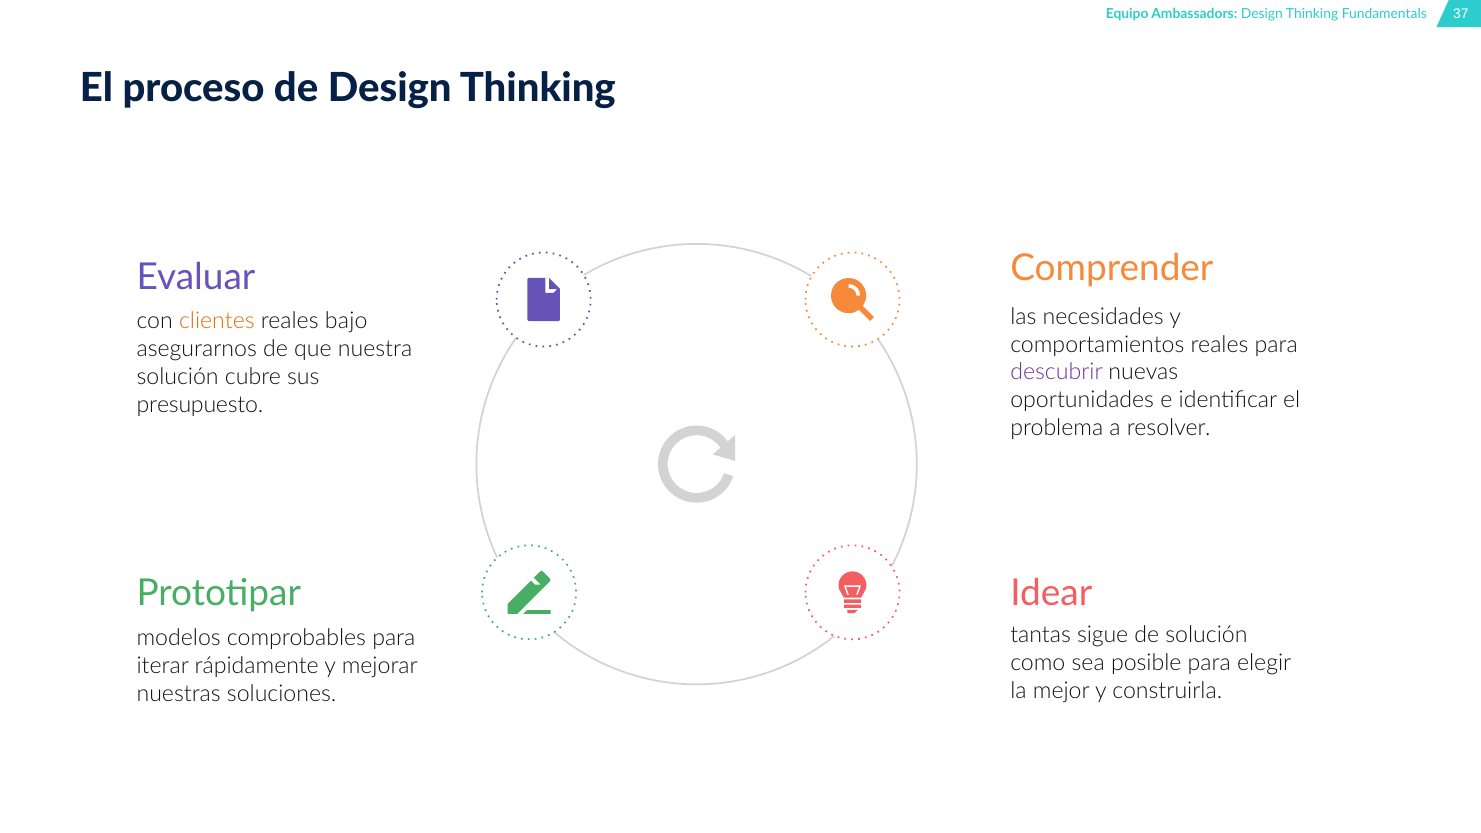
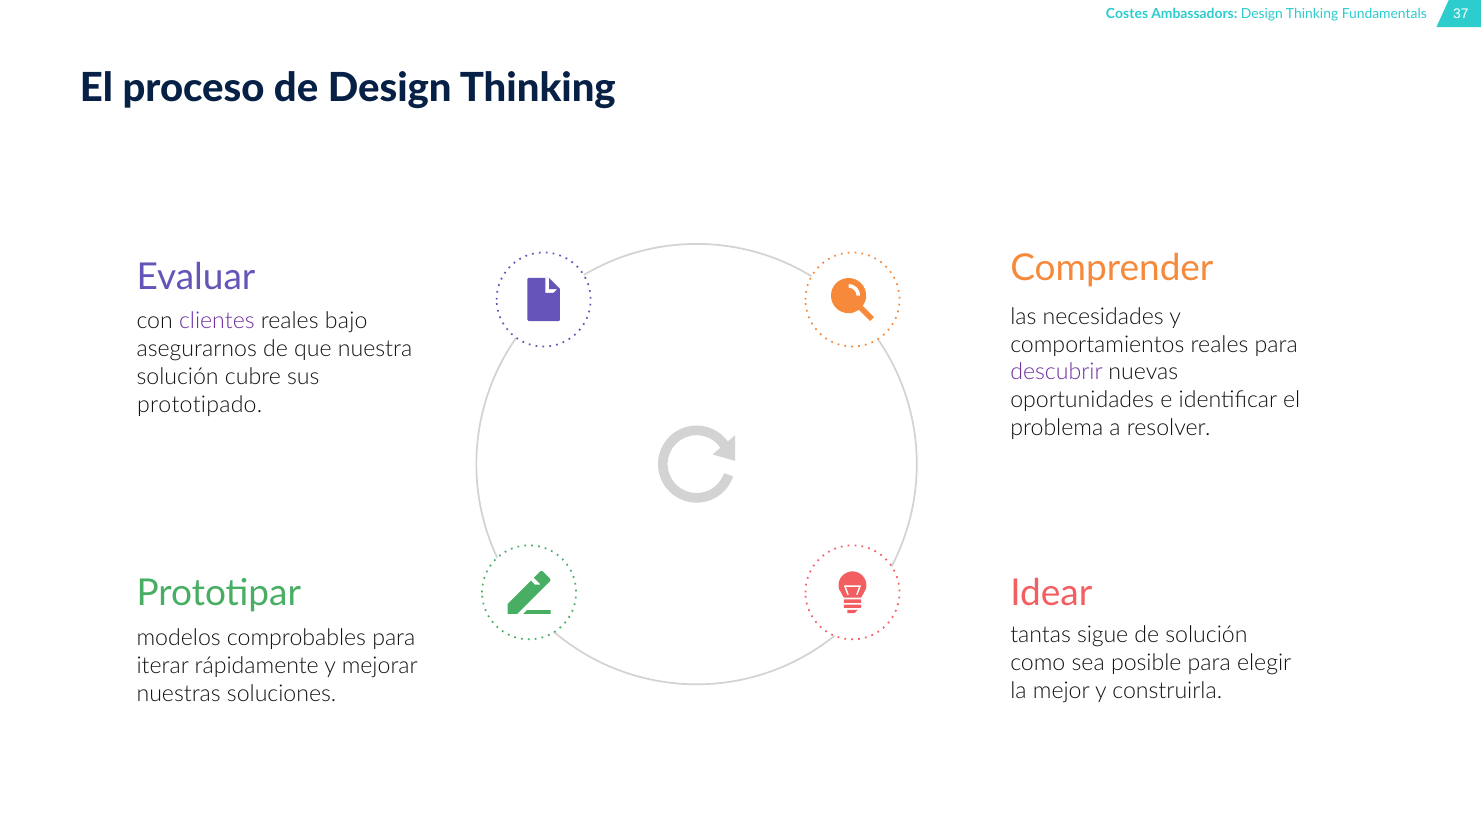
Equipo: Equipo -> Costes (1127, 14)
clientes colour: orange -> purple (217, 321)
presupuesto: presupuesto -> prototipado (200, 405)
